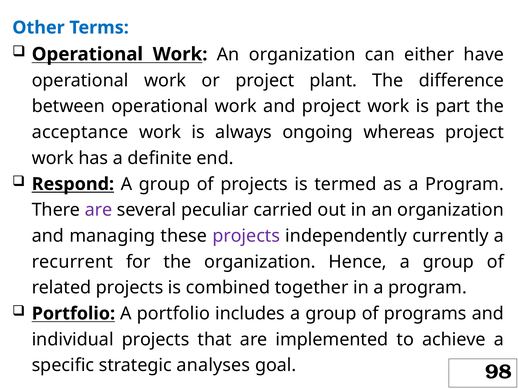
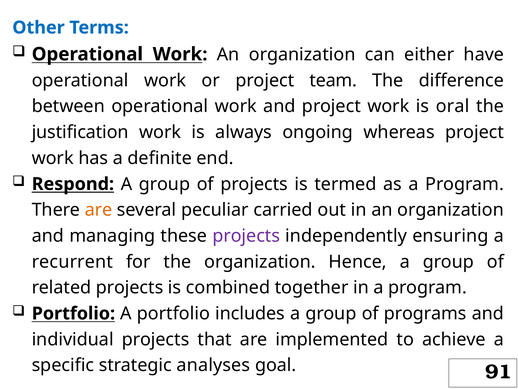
plant: plant -> team (333, 80)
part: part -> oral (453, 106)
acceptance: acceptance -> justification (80, 132)
are colour: purple -> orange (99, 210)
currently: currently -> ensuring (450, 236)
98: 98 -> 91 (499, 371)
